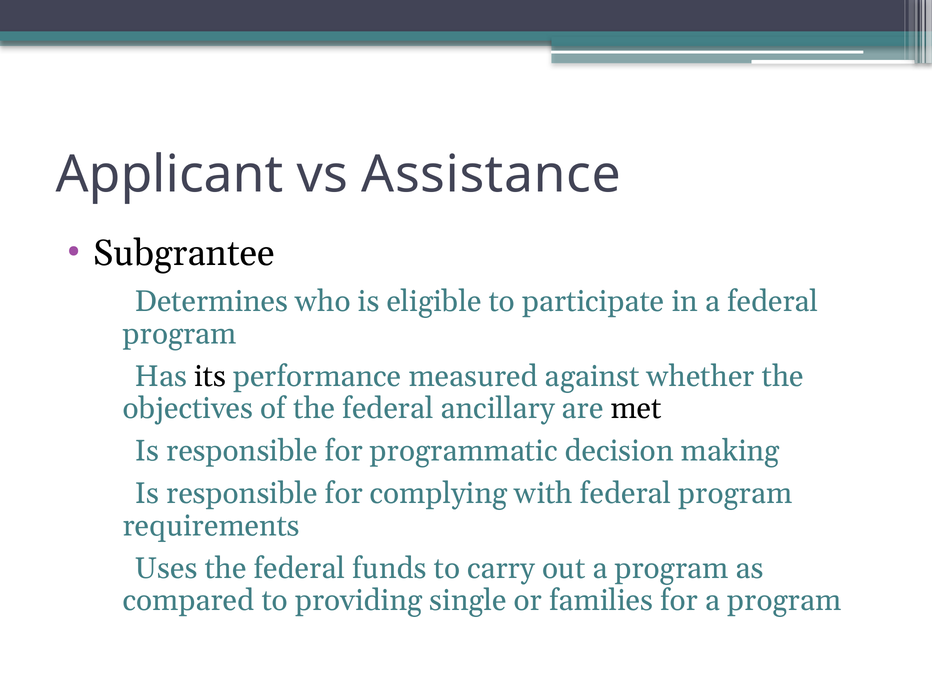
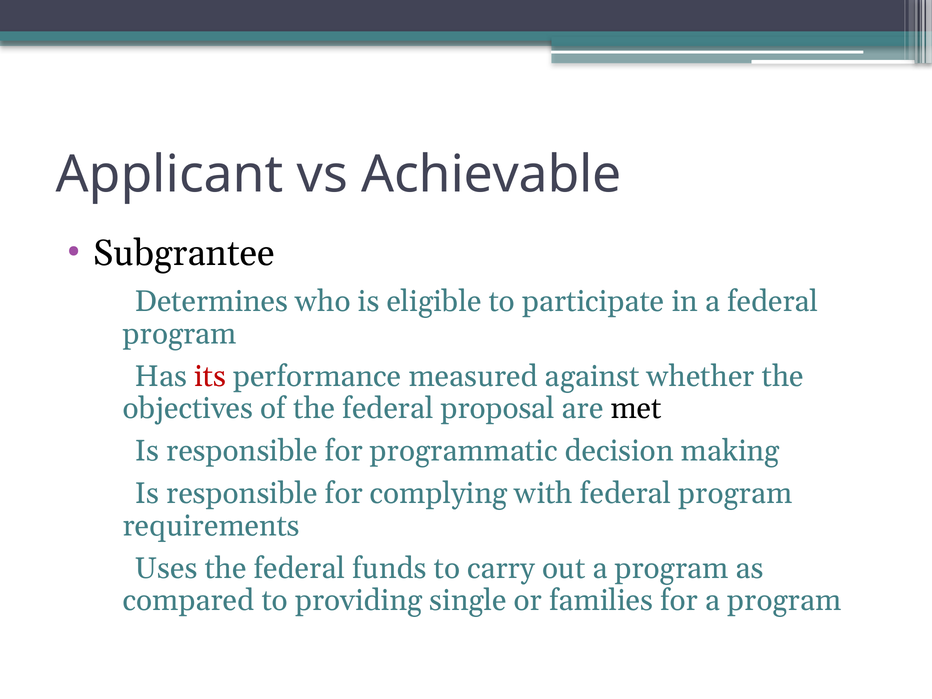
Assistance: Assistance -> Achievable (491, 174)
its colour: black -> red (210, 376)
ancillary: ancillary -> proposal (498, 408)
